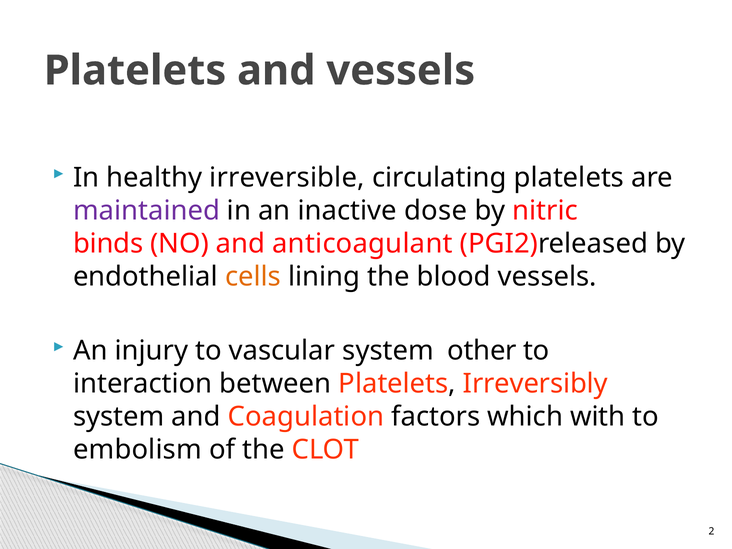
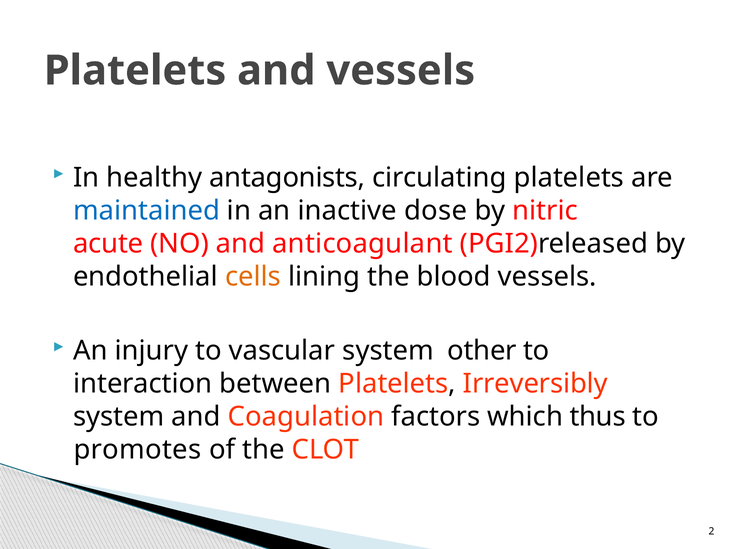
irreversible: irreversible -> antagonists (287, 178)
maintained colour: purple -> blue (147, 211)
binds: binds -> acute (108, 244)
with: with -> thus (598, 417)
embolism: embolism -> promotes (137, 450)
